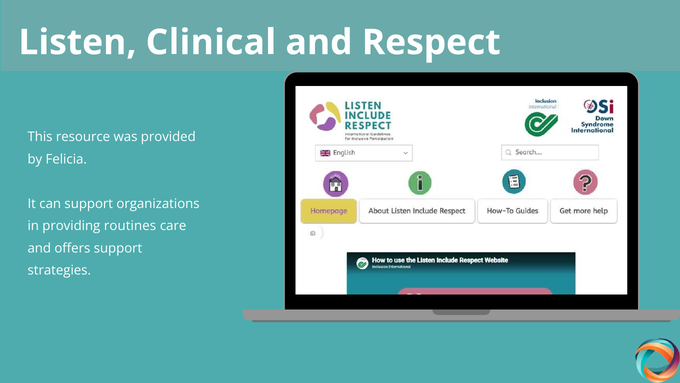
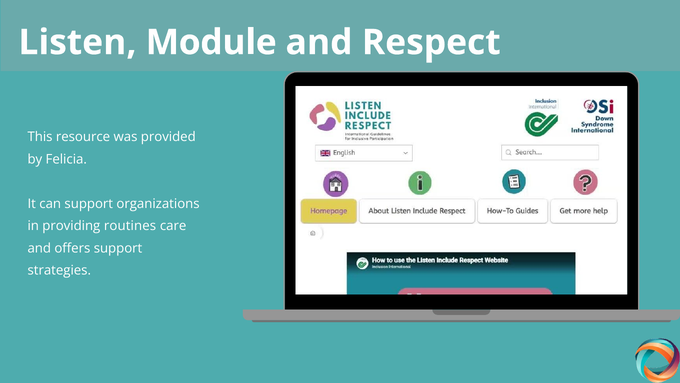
Clinical: Clinical -> Module (211, 42)
